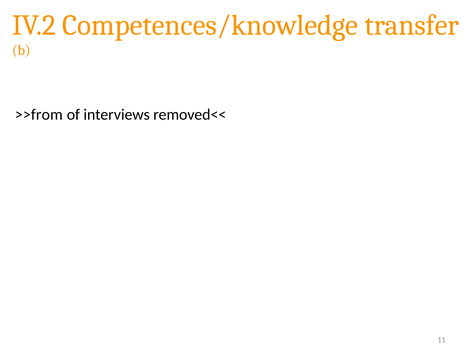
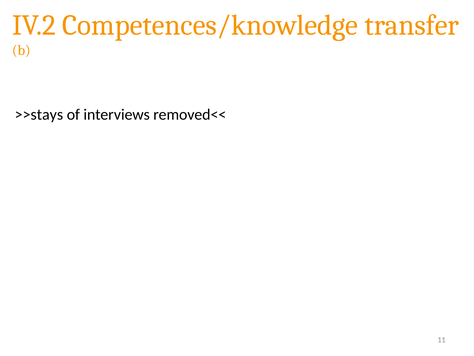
>>from: >>from -> >>stays (39, 115)
